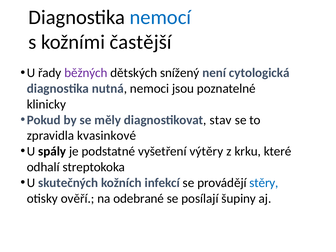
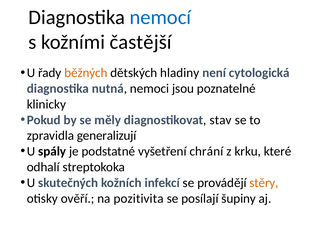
běžných colour: purple -> orange (86, 73)
snížený: snížený -> hladiny (180, 73)
kvasinkové: kvasinkové -> generalizují (107, 136)
výtěry: výtěry -> chrání (206, 151)
stěry colour: blue -> orange (264, 183)
odebrané: odebrané -> pozitivita (139, 198)
